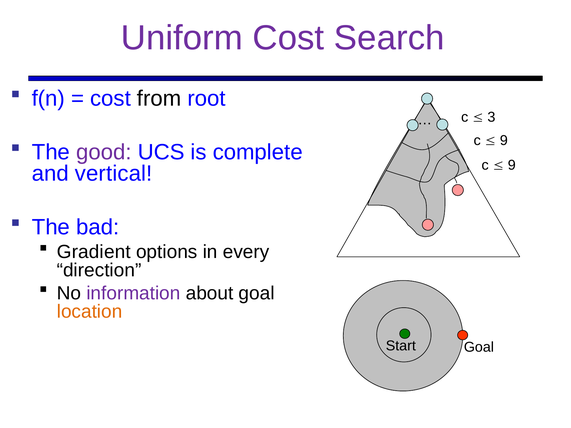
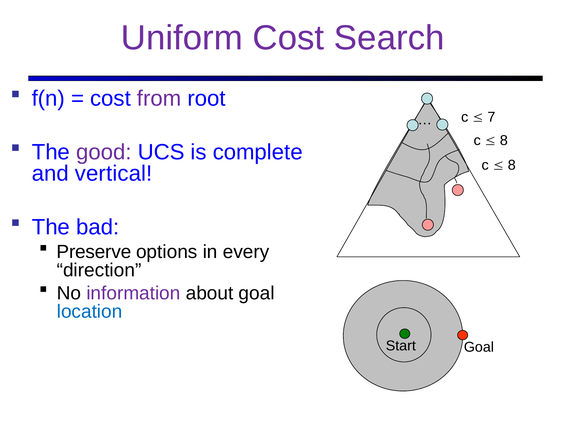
from colour: black -> purple (159, 99)
3: 3 -> 7 (491, 117)
9: 9 -> 8 (504, 141)
9: 9 -> 8 (512, 165)
Gradient: Gradient -> Preserve (94, 252)
location colour: orange -> blue (90, 312)
